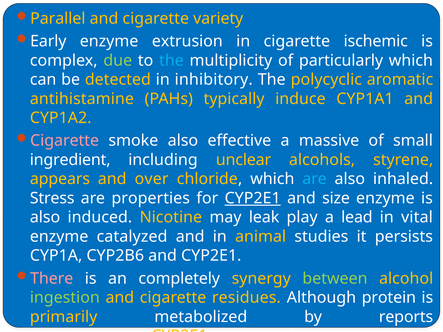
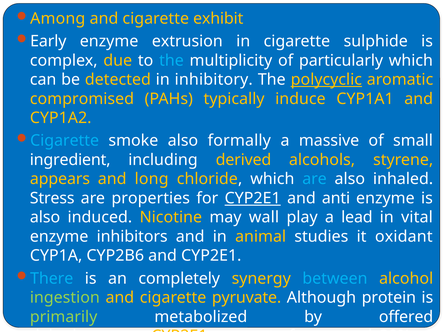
Parallel: Parallel -> Among (58, 19)
variety: variety -> exhibit (218, 19)
ischemic: ischemic -> sulphide (376, 41)
due colour: light green -> yellow (118, 60)
polycyclic underline: none -> present (326, 80)
antihistamine: antihistamine -> compromised (82, 99)
Cigarette colour: pink -> light blue (65, 141)
effective: effective -> formally (239, 141)
unclear: unclear -> derived (244, 160)
over: over -> long (152, 179)
size: size -> anti (336, 198)
leak: leak -> wall (264, 218)
catalyzed: catalyzed -> inhibitors (132, 237)
persists: persists -> oxidant (404, 237)
There colour: pink -> light blue (52, 279)
between colour: light green -> light blue (335, 279)
residues: residues -> pyruvate (247, 298)
primarily colour: yellow -> light green (64, 317)
reports: reports -> offered (406, 317)
